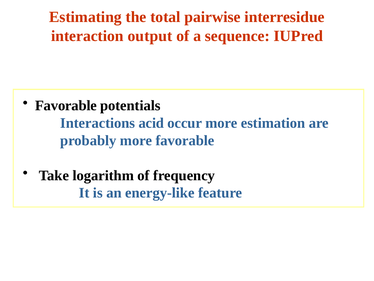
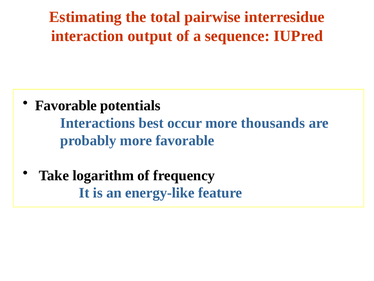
acid: acid -> best (151, 123)
estimation: estimation -> thousands (273, 123)
